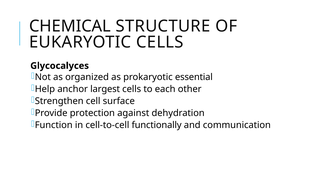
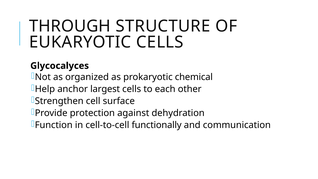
CHEMICAL: CHEMICAL -> THROUGH (70, 26)
essential: essential -> chemical (194, 77)
